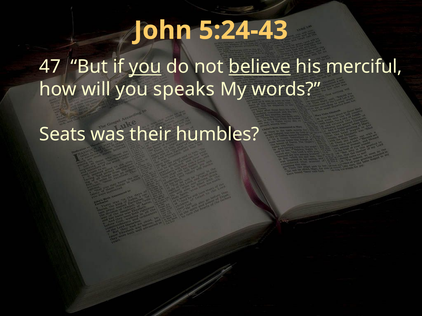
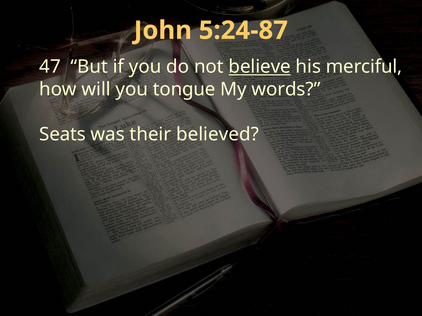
5:24-43: 5:24-43 -> 5:24-87 (243, 30)
you underline: present -> none (145, 67)
speaks: speaks -> tongue (184, 89)
humbles: humbles -> believed (217, 134)
